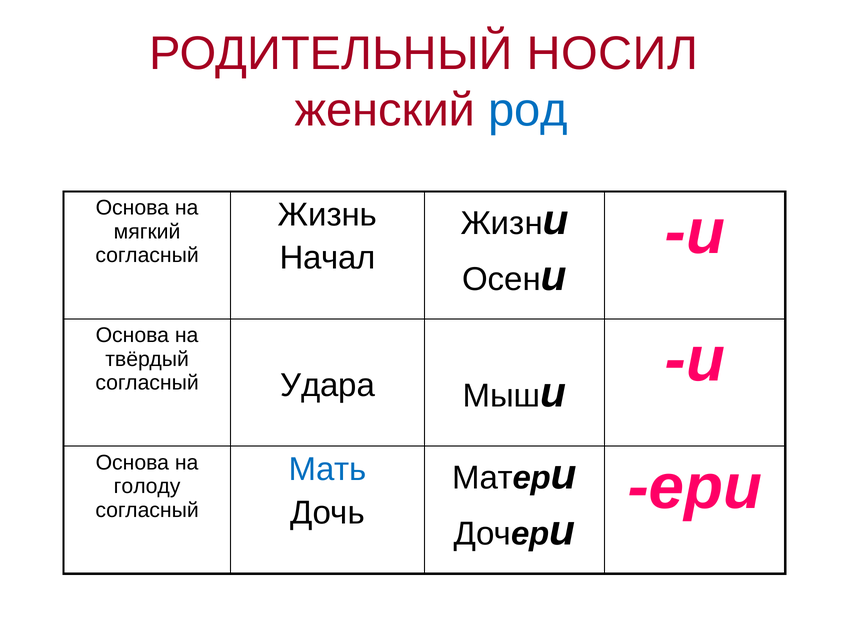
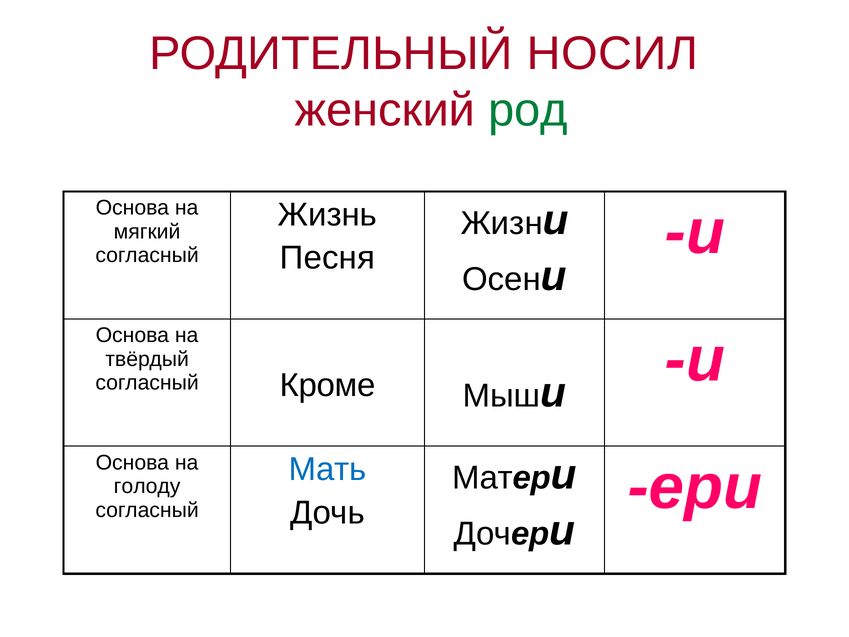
род colour: blue -> green (528, 110)
Начал: Начал -> Песня (327, 258)
Удара: Удара -> Кроме (328, 385)
